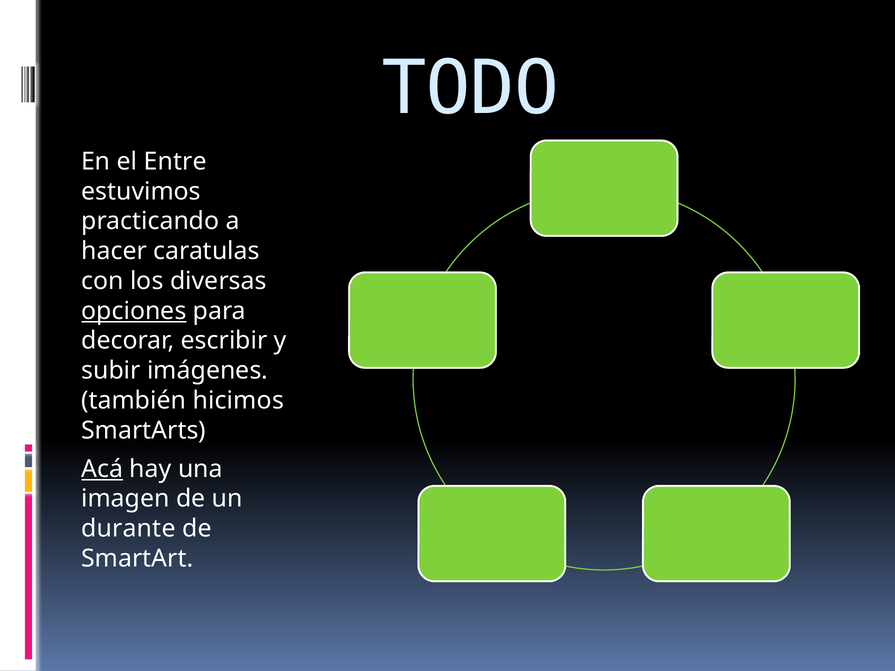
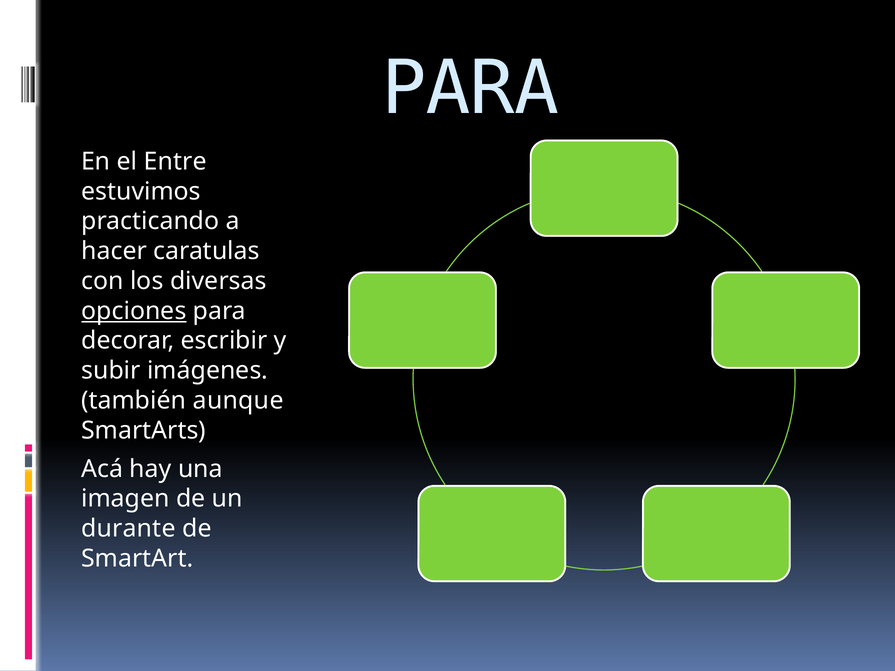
TODO: TODO -> PARA (470, 89)
hicimos: hicimos -> aunque (238, 401)
Acá underline: present -> none (102, 469)
